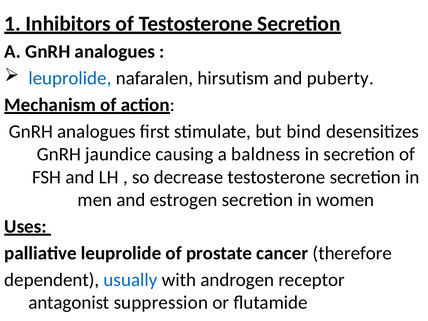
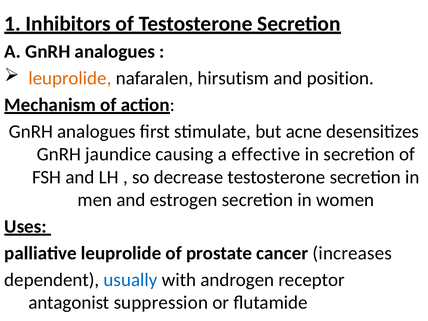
leuprolide colour: blue -> orange (70, 78)
puberty: puberty -> position (340, 78)
bind: bind -> acne (304, 131)
baldness: baldness -> effective (266, 154)
therefore: therefore -> increases (352, 253)
